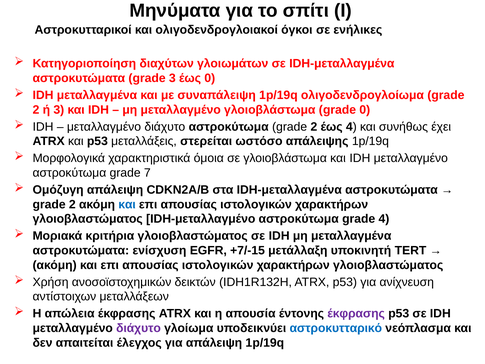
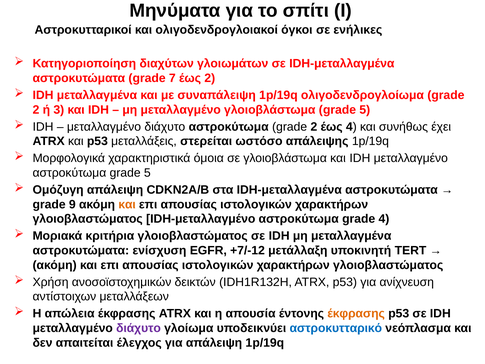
grade 3: 3 -> 7 (172, 78)
έως 0: 0 -> 2 (210, 78)
γλοιοβλάστωμα grade 0: 0 -> 5 (365, 110)
αστροκύτωμα grade 7: 7 -> 5 (147, 173)
2: 2 -> 9 (72, 204)
και colour: blue -> orange (127, 204)
+7/-15: +7/-15 -> +7/-12 (247, 250)
έκφρασης colour: purple -> orange (356, 313)
